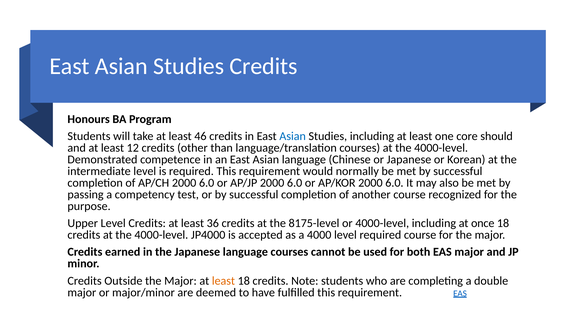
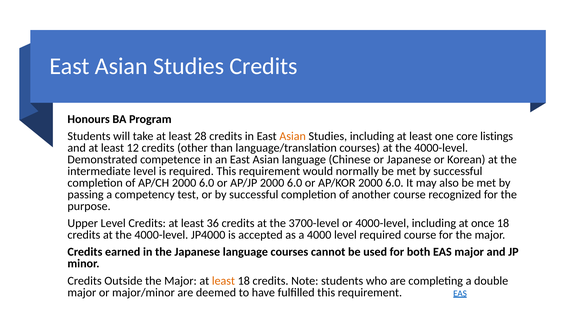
46: 46 -> 28 (200, 136)
Asian colour: blue -> orange (293, 136)
should: should -> listings (497, 136)
8175-level: 8175-level -> 3700-level (314, 223)
